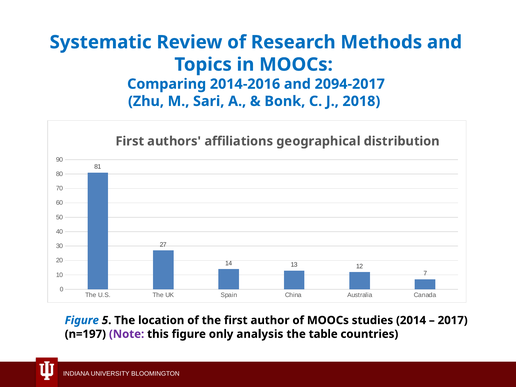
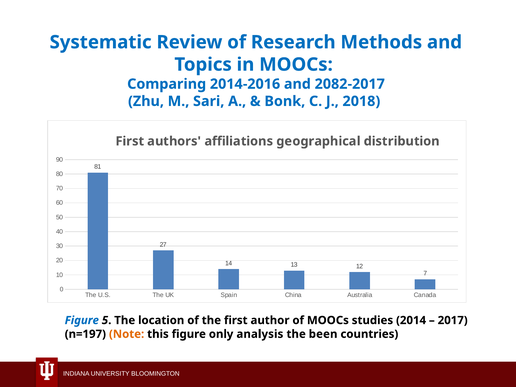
2094-2017: 2094-2017 -> 2082-2017 (350, 84)
Note colour: purple -> orange (127, 334)
table: table -> been (323, 334)
